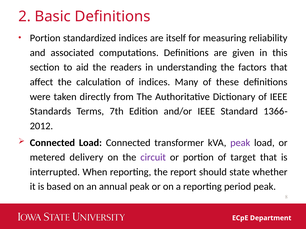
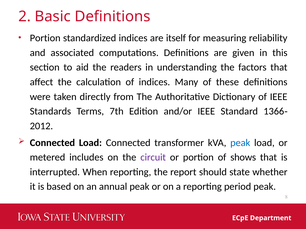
peak colour: purple -> blue (240, 143)
delivery: delivery -> includes (86, 158)
target: target -> shows (243, 158)
